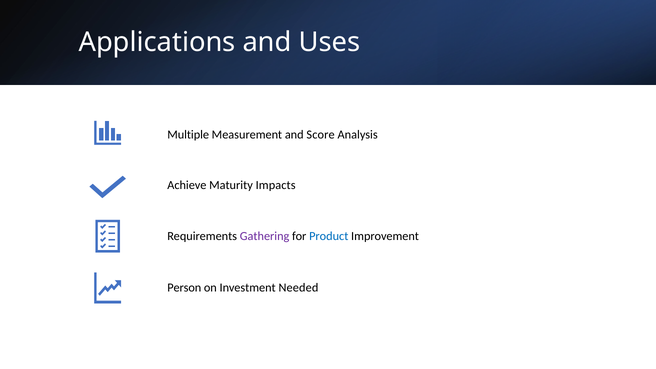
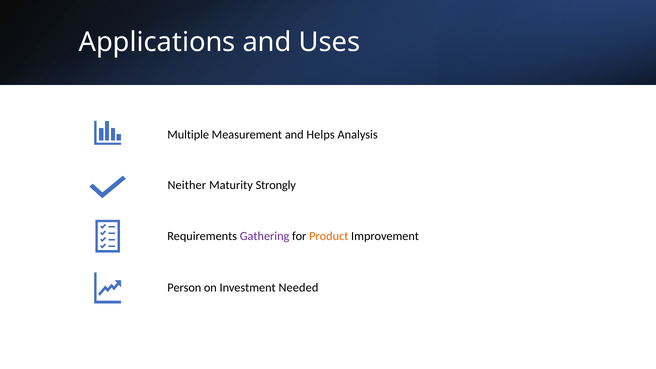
Score: Score -> Helps (321, 135)
Achieve: Achieve -> Neither (187, 185)
Impacts: Impacts -> Strongly (276, 185)
Product colour: blue -> orange (329, 236)
